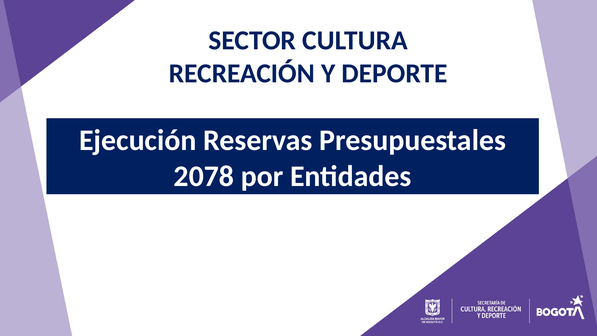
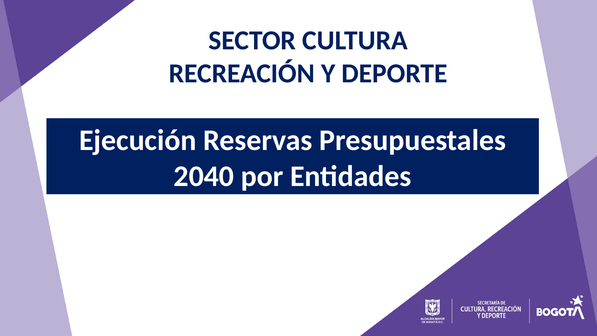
2078: 2078 -> 2040 (204, 176)
